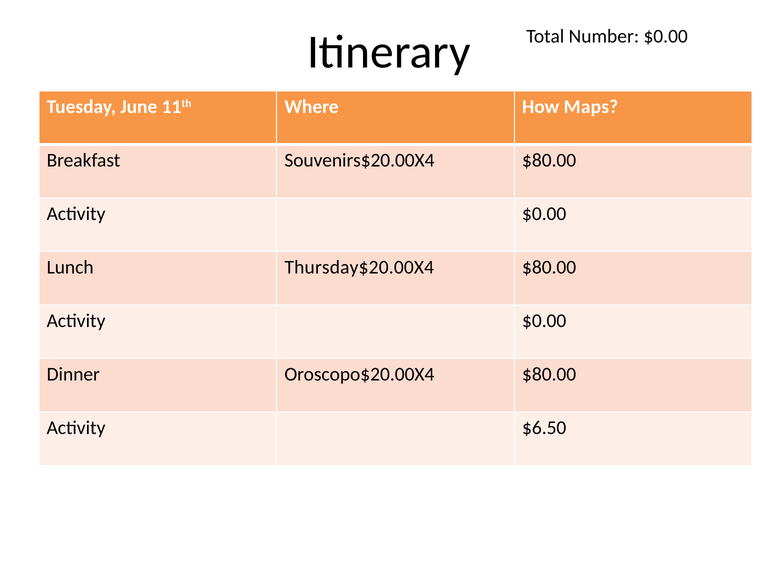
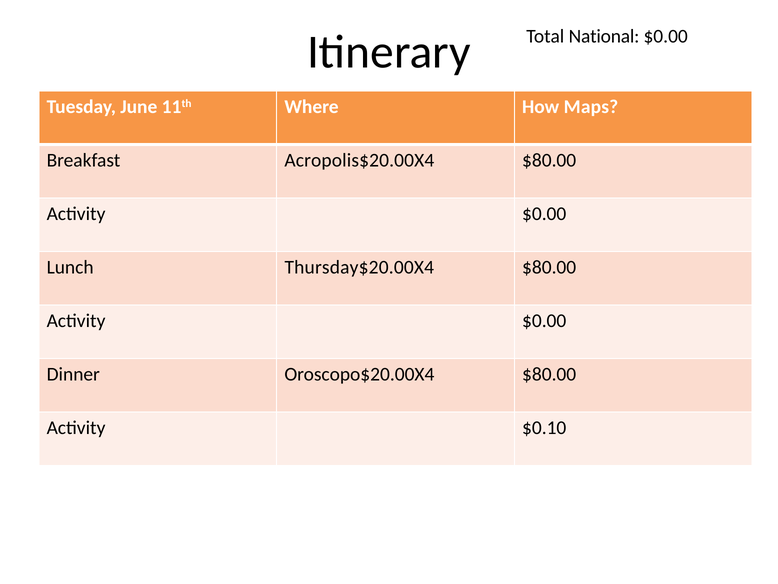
Number: Number -> National (604, 36)
Souvenirs$20.00X4: Souvenirs$20.00X4 -> Acropolis$20.00X4 (359, 160)
$6.50: $6.50 -> $0.10 (544, 428)
